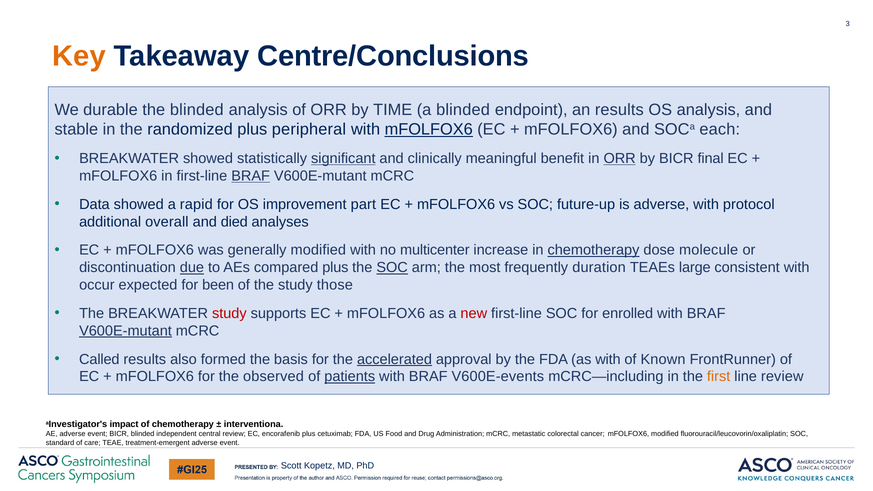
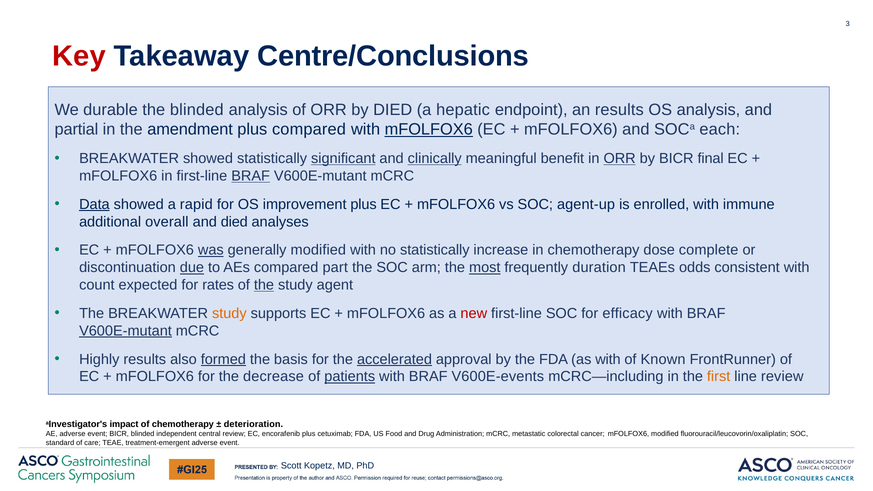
Key colour: orange -> red (79, 56)
by TIME: TIME -> DIED (393, 110)
a blinded: blinded -> hepatic (463, 110)
stable: stable -> partial (76, 129)
randomized: randomized -> amendment (190, 129)
plus peripheral: peripheral -> compared (309, 129)
clinically underline: none -> present (435, 159)
Data underline: none -> present (94, 204)
improvement part: part -> plus (364, 204)
future-up: future-up -> agent-up (586, 204)
is adverse: adverse -> enrolled (661, 204)
protocol: protocol -> immune (749, 204)
was underline: none -> present (211, 250)
no multicenter: multicenter -> statistically (435, 250)
chemotherapy underline: present -> none (593, 250)
molecule: molecule -> complete (709, 250)
compared plus: plus -> part (335, 268)
SOC underline: present -> none (392, 268)
most underline: none -> present (485, 268)
large: large -> odds (695, 268)
occur: occur -> count (97, 285)
been: been -> rates (218, 285)
the underline: none -> present (264, 285)
those: those -> agent (335, 285)
study colour: red -> orange (229, 313)
enrolled: enrolled -> efficacy (628, 313)
Called: Called -> Highly (99, 359)
formed underline: none -> present (223, 359)
observed: observed -> decrease (274, 377)
interventiona: interventiona -> deterioration (253, 424)
